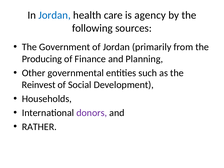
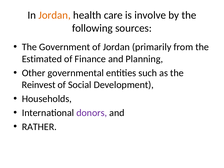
Jordan colour: blue -> orange (55, 15)
agency: agency -> involve (150, 15)
Producing: Producing -> Estimated (42, 59)
